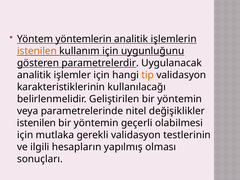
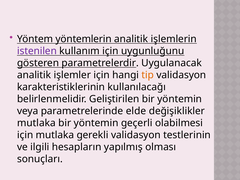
istenilen colour: orange -> purple (37, 51)
nitel: nitel -> elde (136, 111)
istenilen: istenilen -> mutlaka (36, 123)
